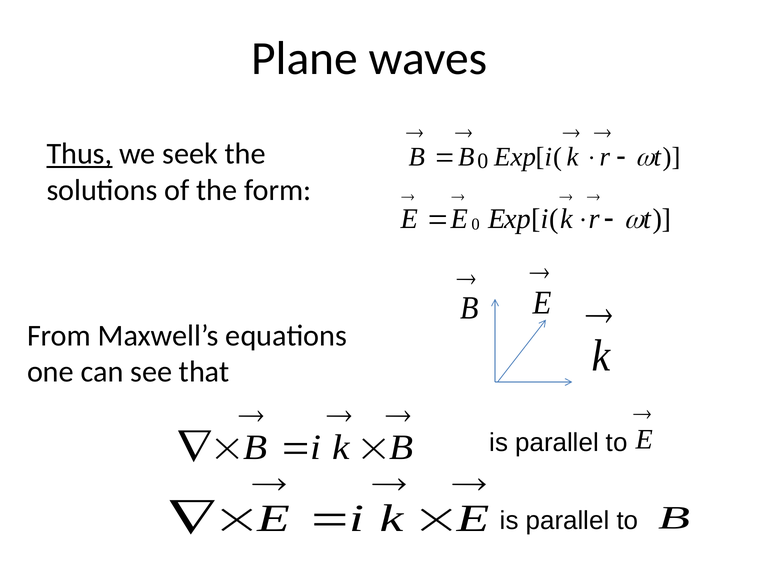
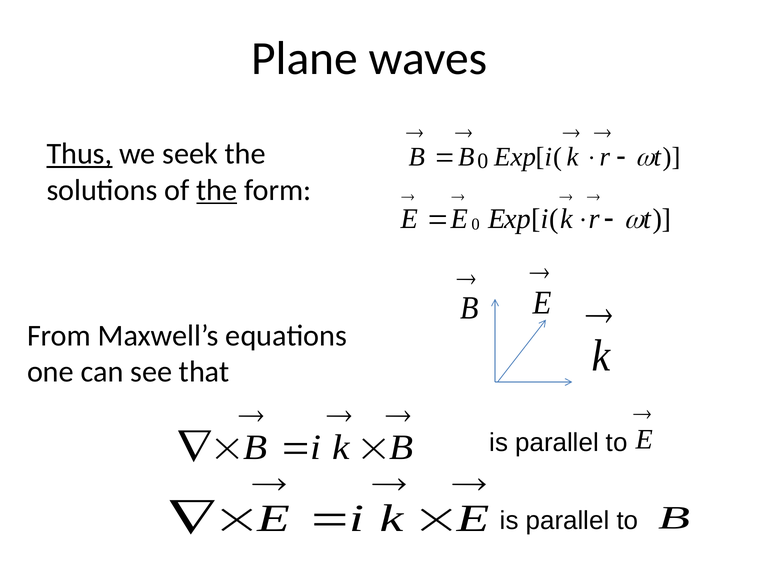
the underline: none -> present (217, 190)
